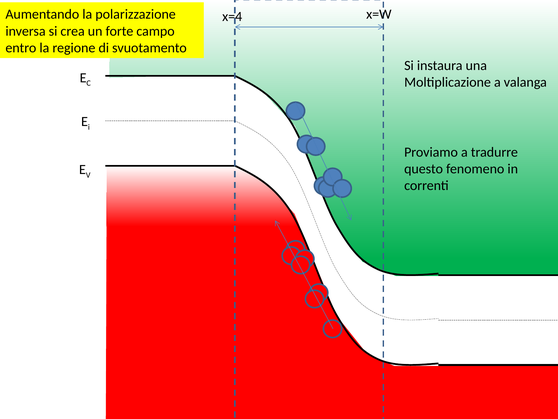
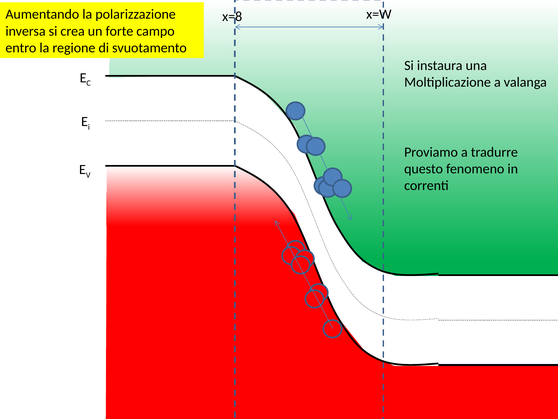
x=4: x=4 -> x=8 (232, 16)
